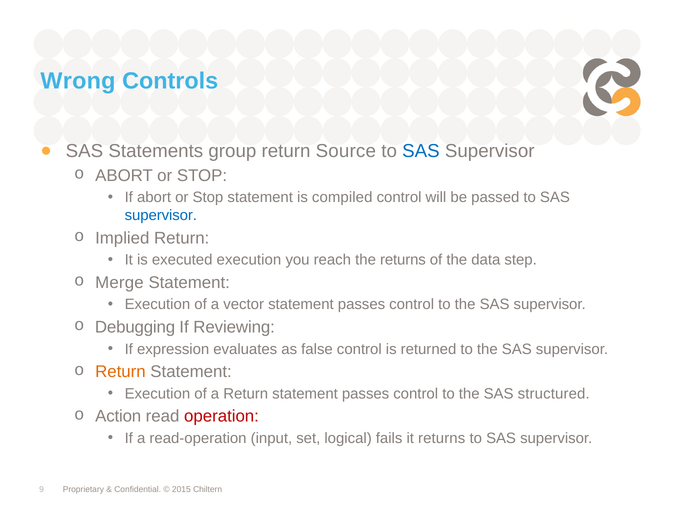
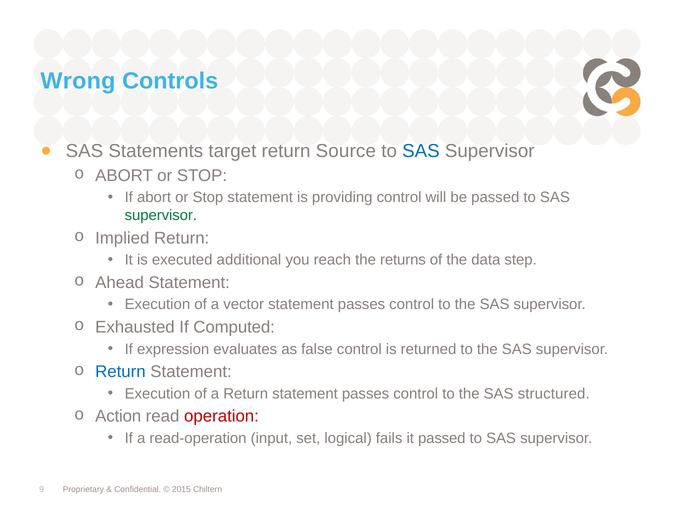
group: group -> target (232, 151)
compiled: compiled -> providing (342, 197)
supervisor colour: blue -> green (161, 215)
executed execution: execution -> additional (249, 260)
Merge: Merge -> Ahead (120, 282)
Debugging: Debugging -> Exhausted (135, 327)
Reviewing: Reviewing -> Computed (234, 327)
Return colour: orange -> blue (120, 371)
it returns: returns -> passed (442, 438)
